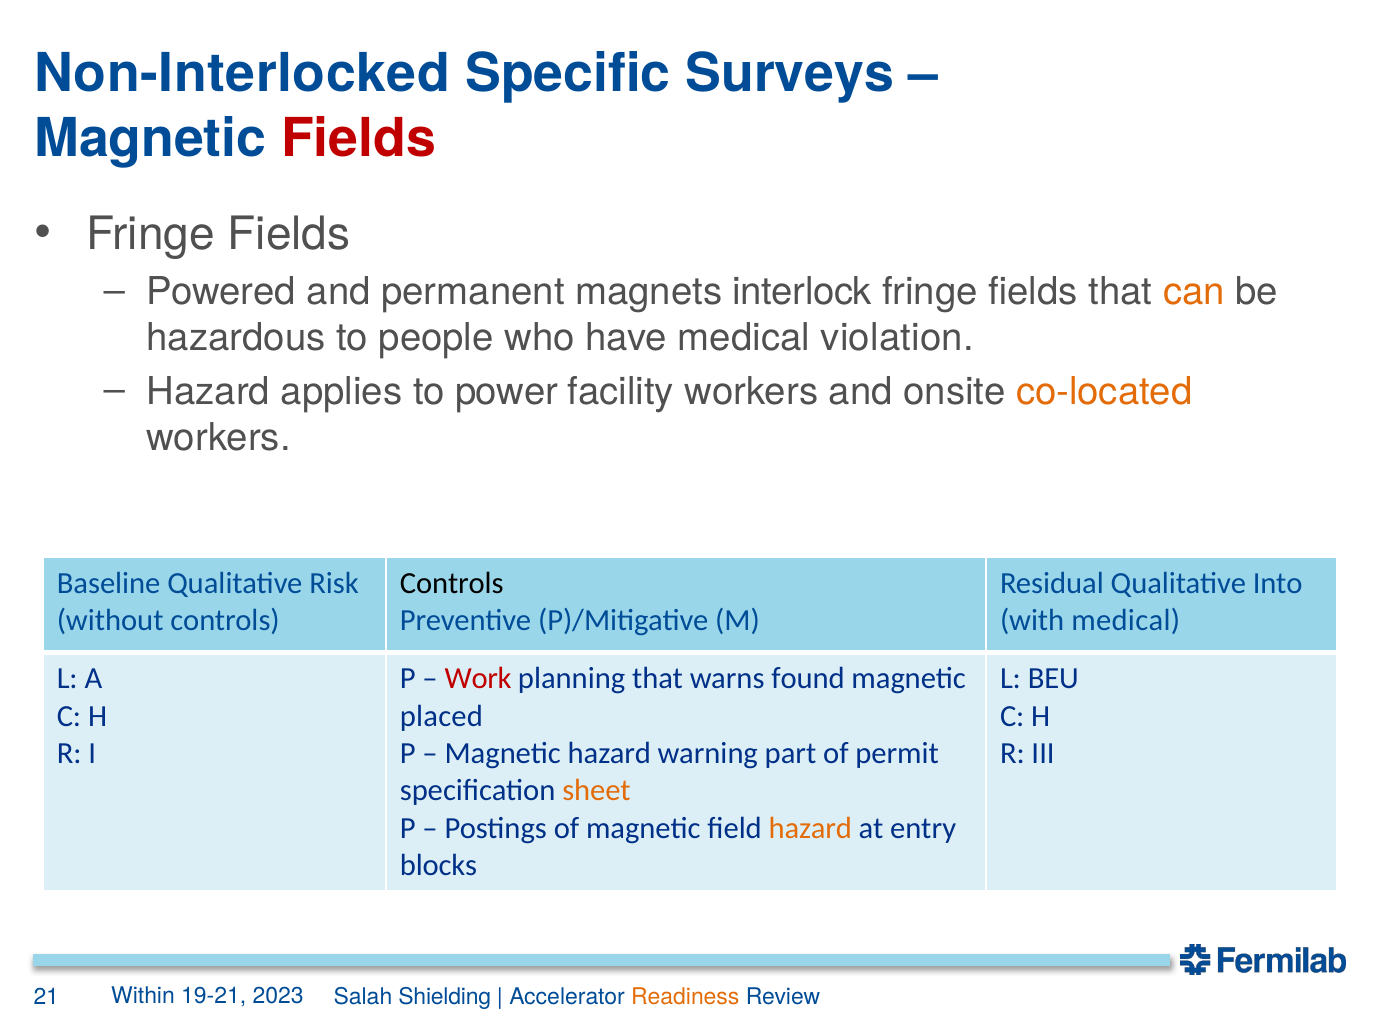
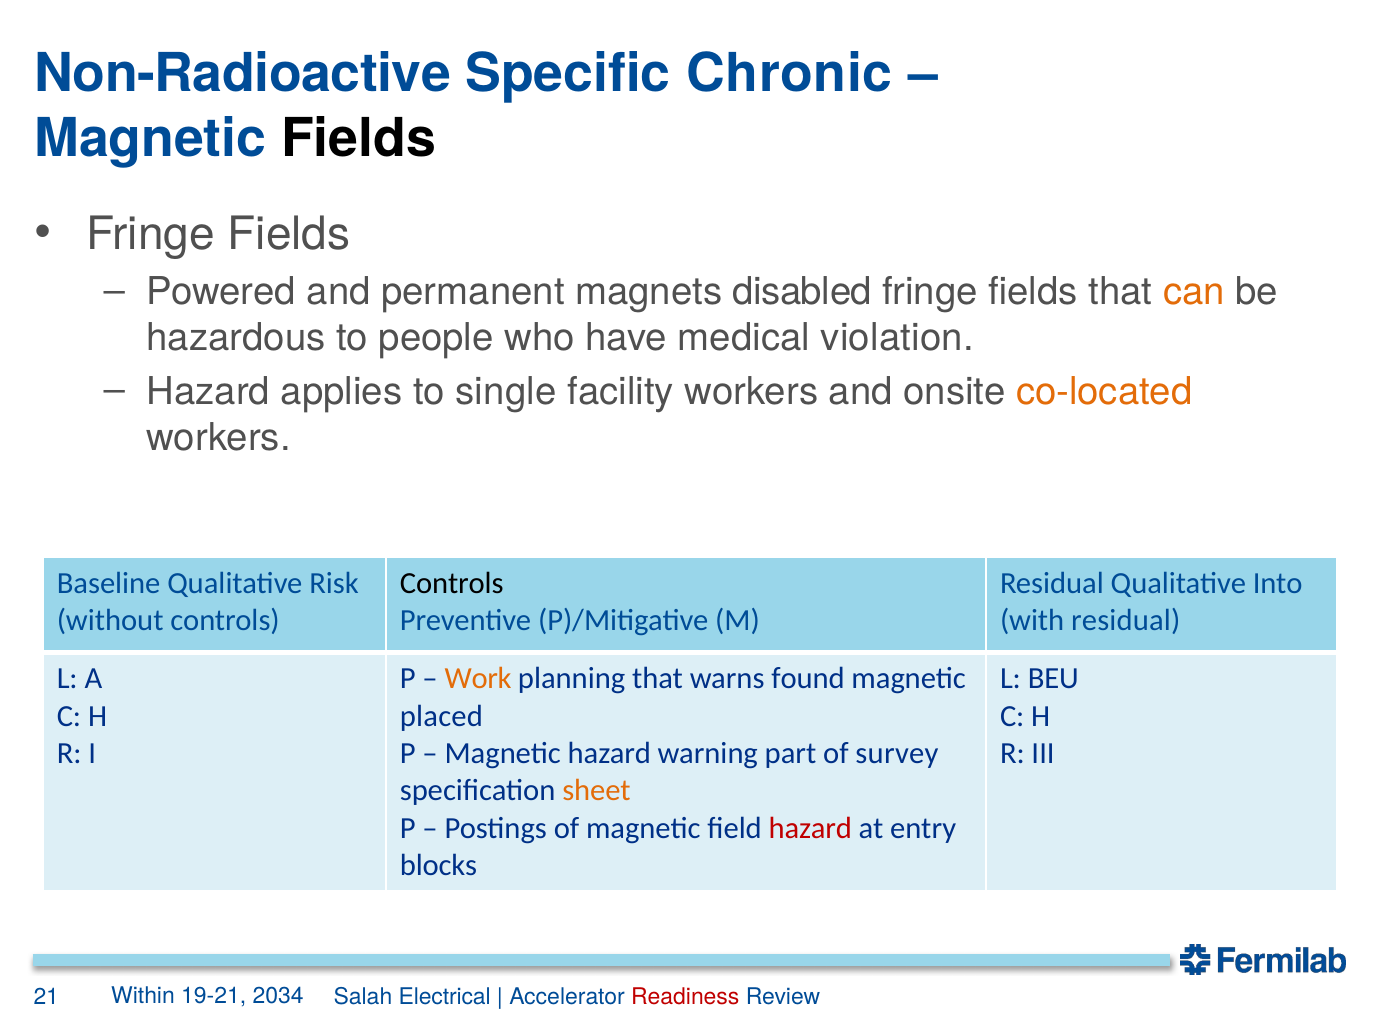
Non-Interlocked: Non-Interlocked -> Non-Radioactive (243, 74)
Surveys: Surveys -> Chronic (790, 74)
Fields colour: red -> black (359, 139)
interlock: interlock -> disabled (802, 292)
power: power -> single (506, 392)
with medical: medical -> residual (1126, 620)
Work colour: red -> orange (478, 678)
permit: permit -> survey (897, 753)
hazard colour: orange -> red (810, 828)
2023: 2023 -> 2034 (278, 996)
Shielding: Shielding -> Electrical (445, 997)
Readiness colour: orange -> red (685, 997)
